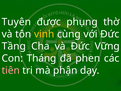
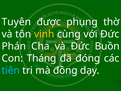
Tầng: Tầng -> Phán (14, 46)
Vững: Vững -> Buồn (107, 46)
phen: phen -> đóng (88, 58)
tiên colour: pink -> light blue (11, 70)
phận: phận -> đồng (65, 70)
